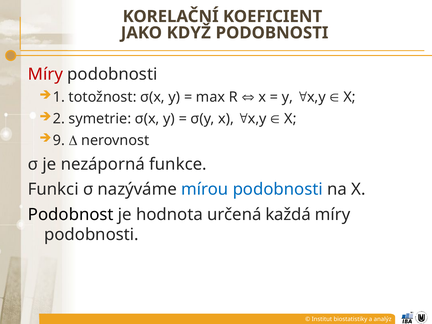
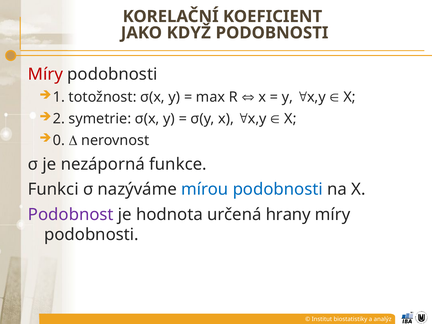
9: 9 -> 0 (59, 140)
Podobnost colour: black -> purple (71, 215)
každá: každá -> hrany (288, 215)
